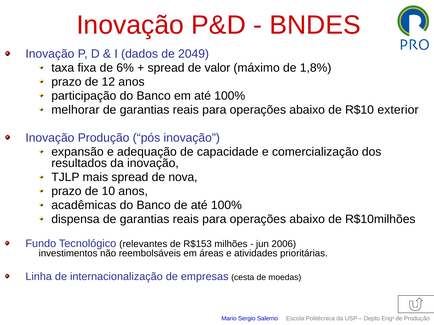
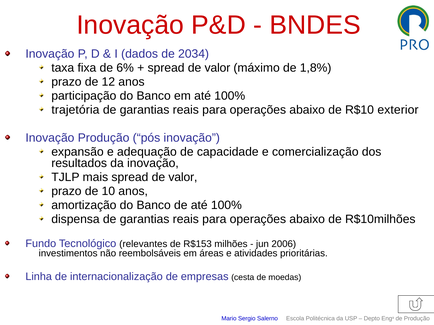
2049: 2049 -> 2034 (194, 54)
melhorar: melhorar -> trajetória (75, 110)
mais spread de nova: nova -> valor (183, 178)
acadêmicas: acadêmicas -> amortização (84, 206)
